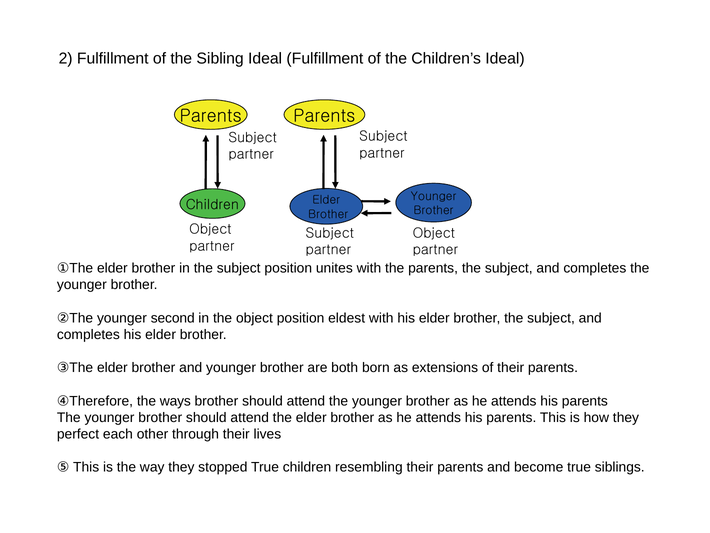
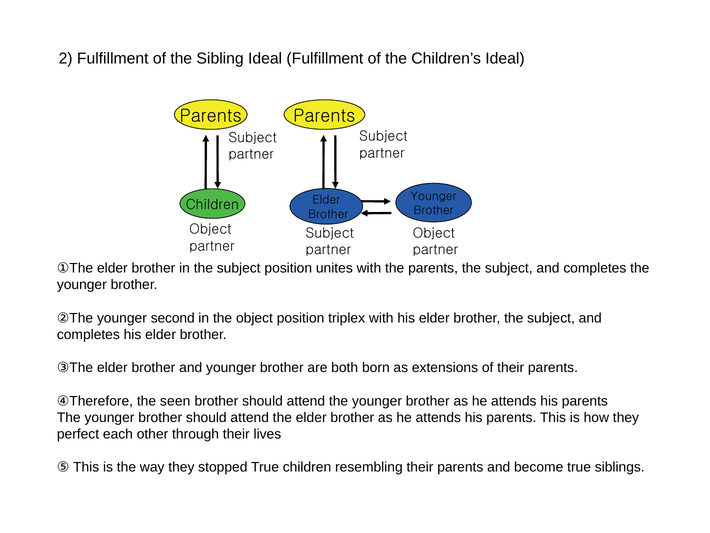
eldest: eldest -> triplex (347, 318)
ways: ways -> seen (175, 401)
